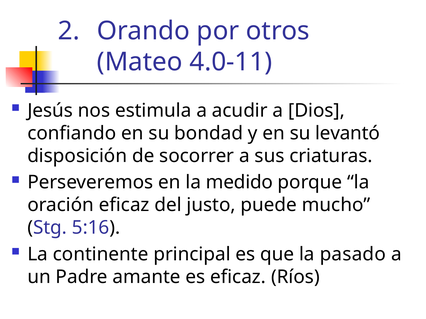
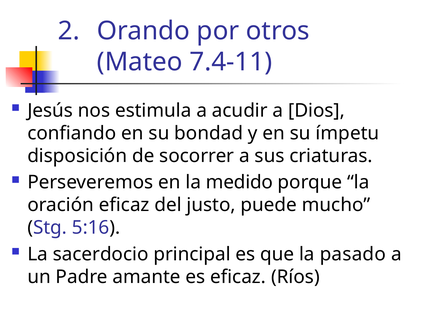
4.0-11: 4.0-11 -> 7.4-11 (231, 62)
levantó: levantó -> ímpetu (347, 133)
continente: continente -> sacerdocio (101, 255)
